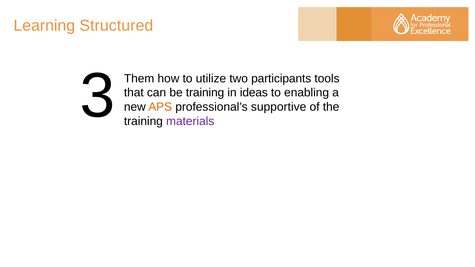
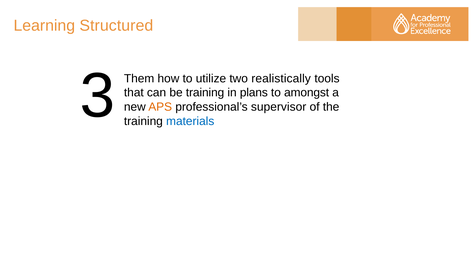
participants: participants -> realistically (281, 79)
ideas: ideas -> plans (254, 93)
enabling: enabling -> amongst (307, 93)
supportive: supportive -> supervisor (279, 107)
materials colour: purple -> blue (190, 121)
